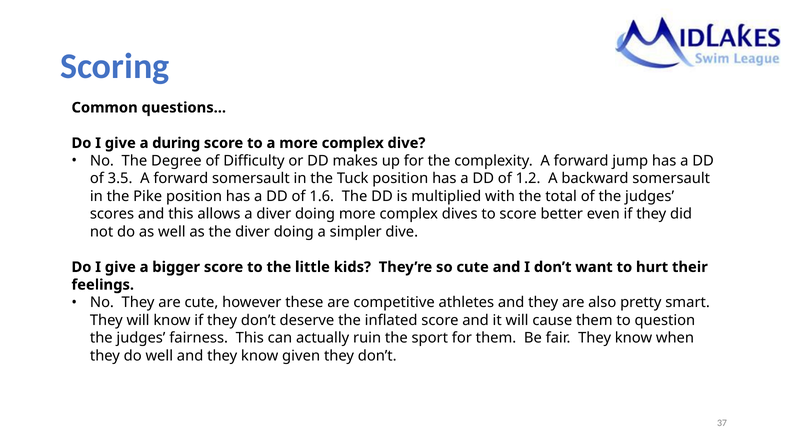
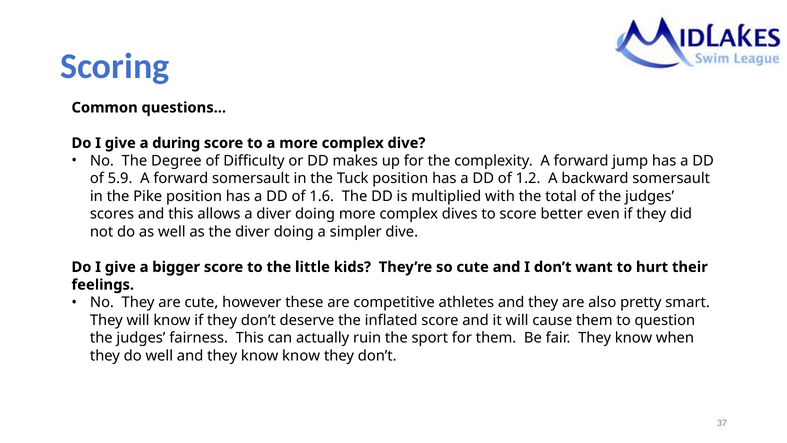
3.5: 3.5 -> 5.9 (120, 178)
know given: given -> know (301, 355)
